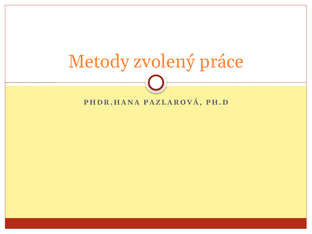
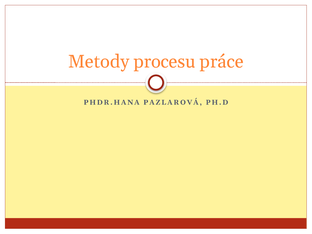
zvolený: zvolený -> procesu (165, 62)
